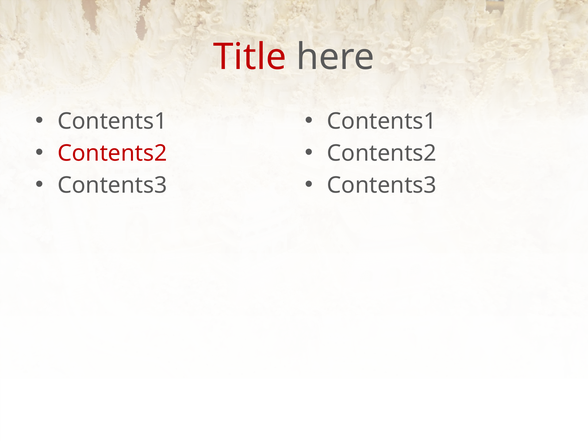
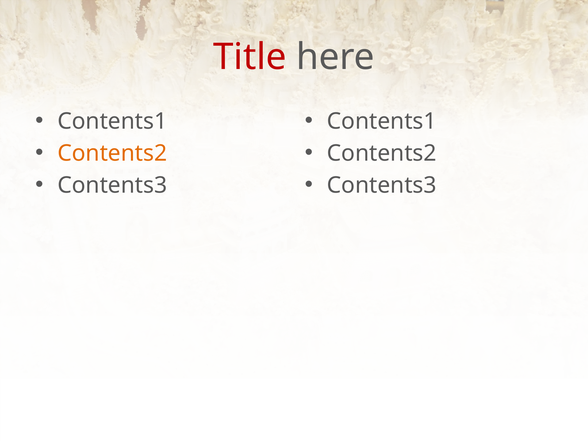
Contents2 colour: red -> orange (112, 153)
